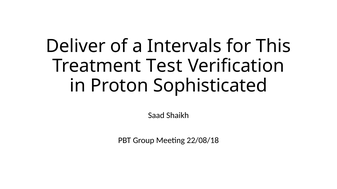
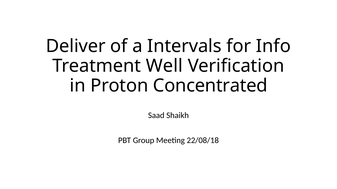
This: This -> Info (273, 46)
Test: Test -> Well (164, 66)
Sophisticated: Sophisticated -> Concentrated (210, 86)
